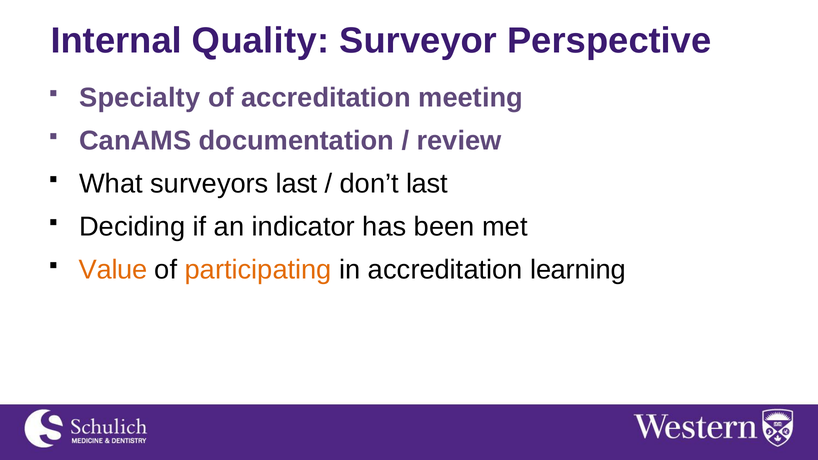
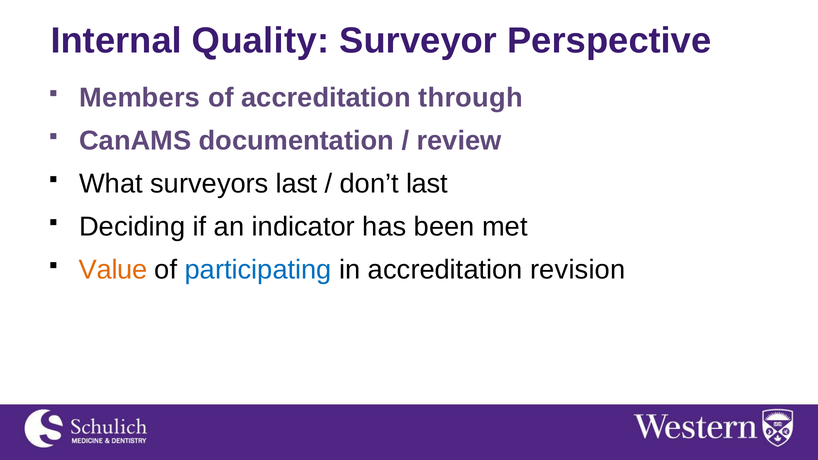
Specialty: Specialty -> Members (140, 98)
meeting: meeting -> through (471, 98)
participating colour: orange -> blue (258, 270)
learning: learning -> revision (578, 270)
